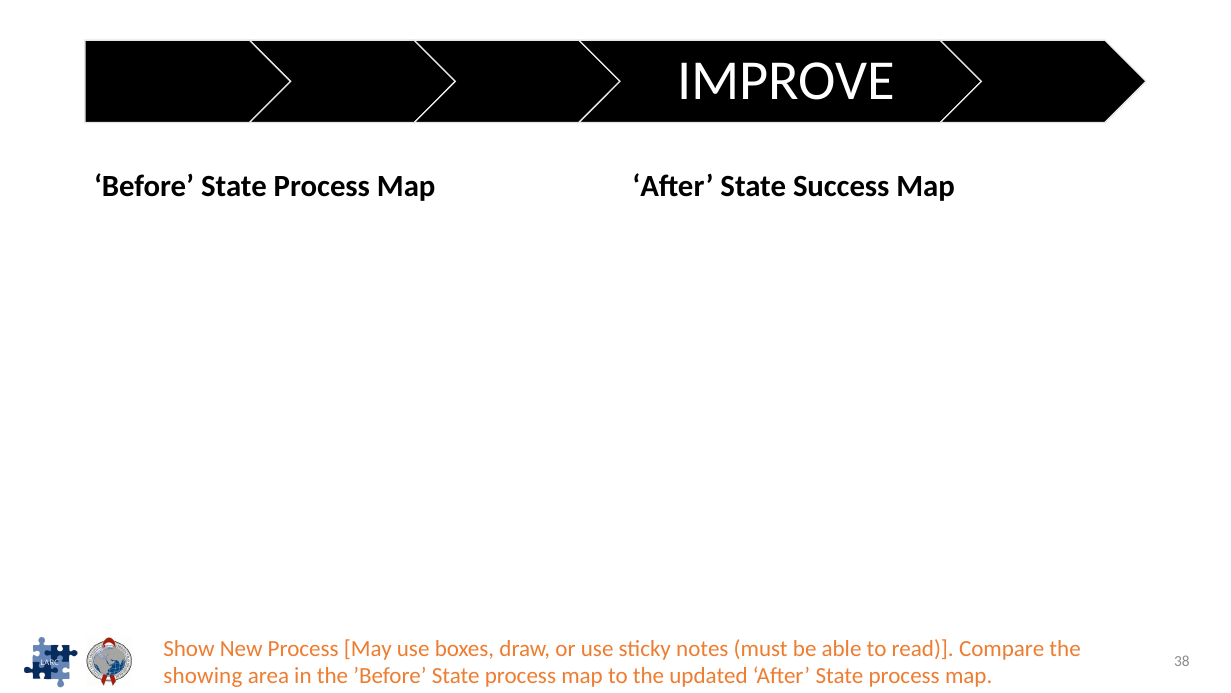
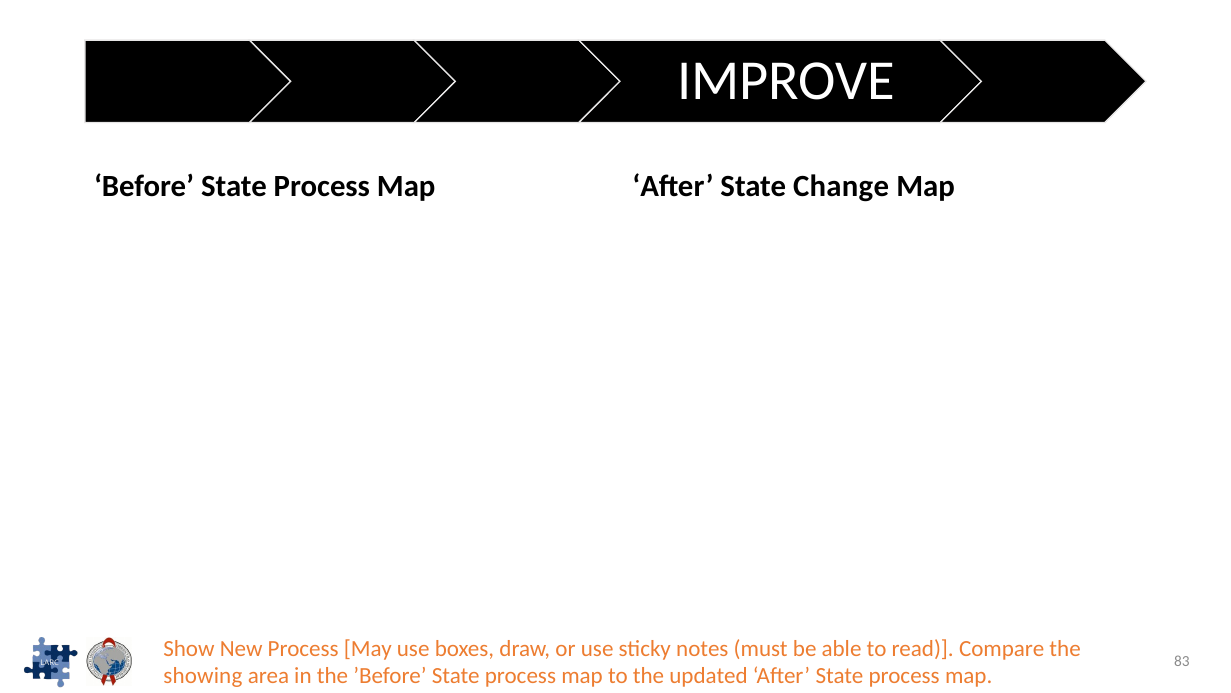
Success: Success -> Change (841, 186)
38: 38 -> 83 (1182, 661)
